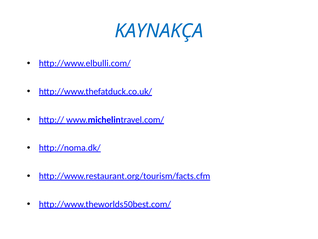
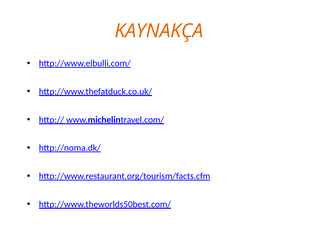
KAYNAKÇA colour: blue -> orange (159, 31)
